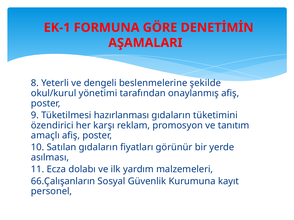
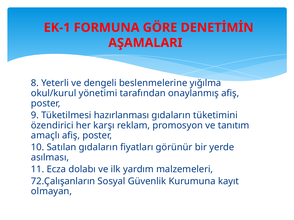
şekilde: şekilde -> yığılma (205, 83)
66.Çalışanların: 66.Çalışanların -> 72.Çalışanların (63, 182)
personel: personel -> olmayan (51, 192)
